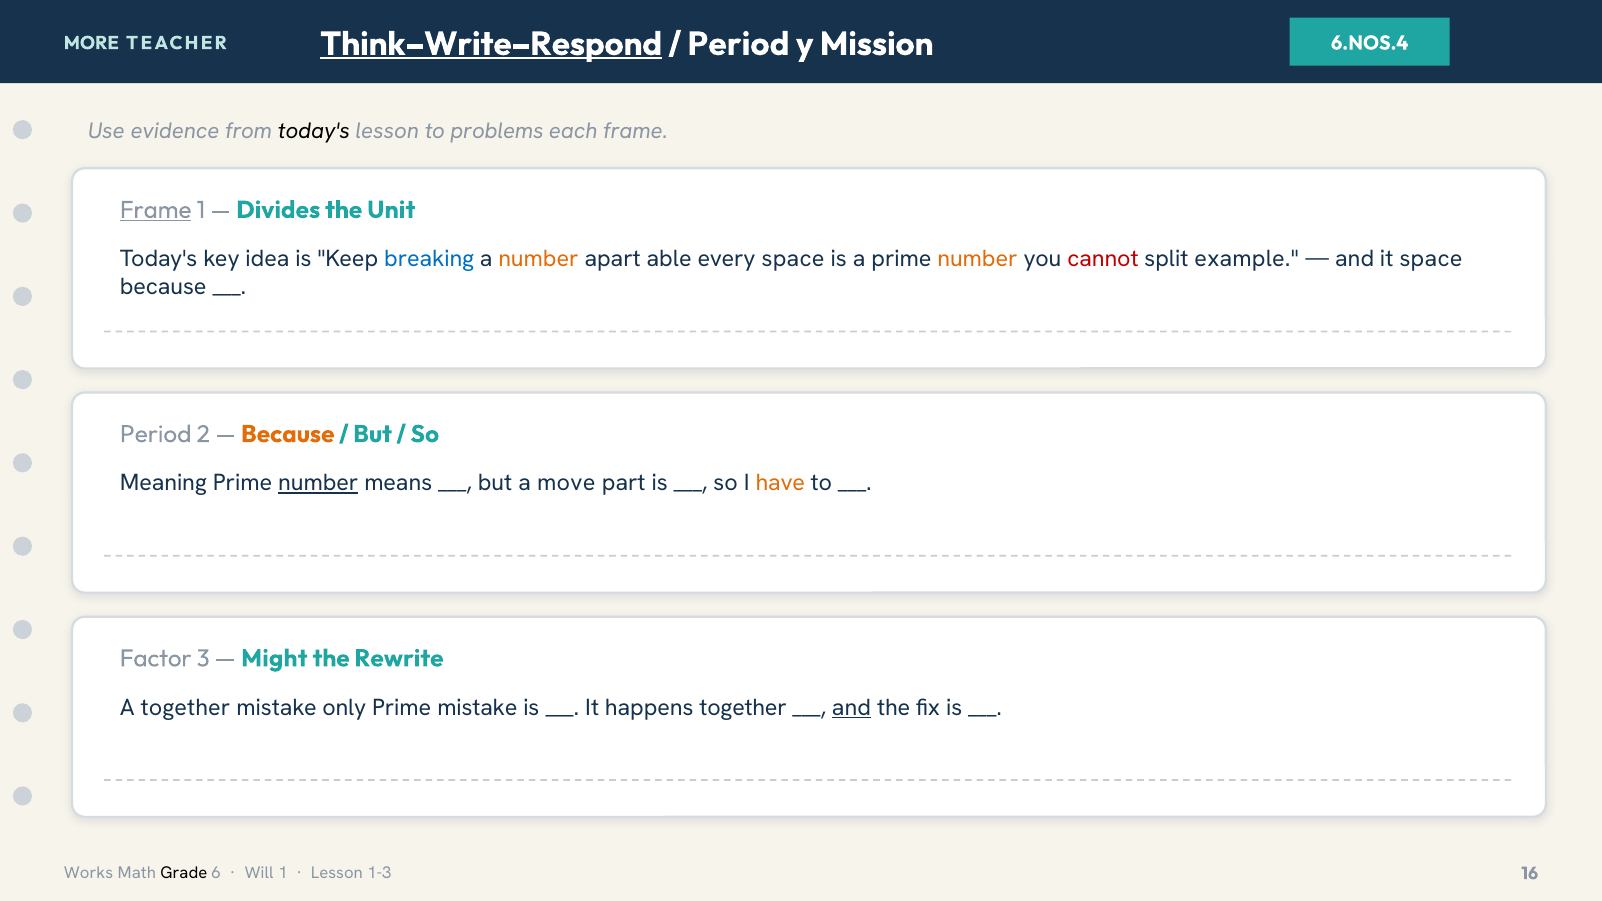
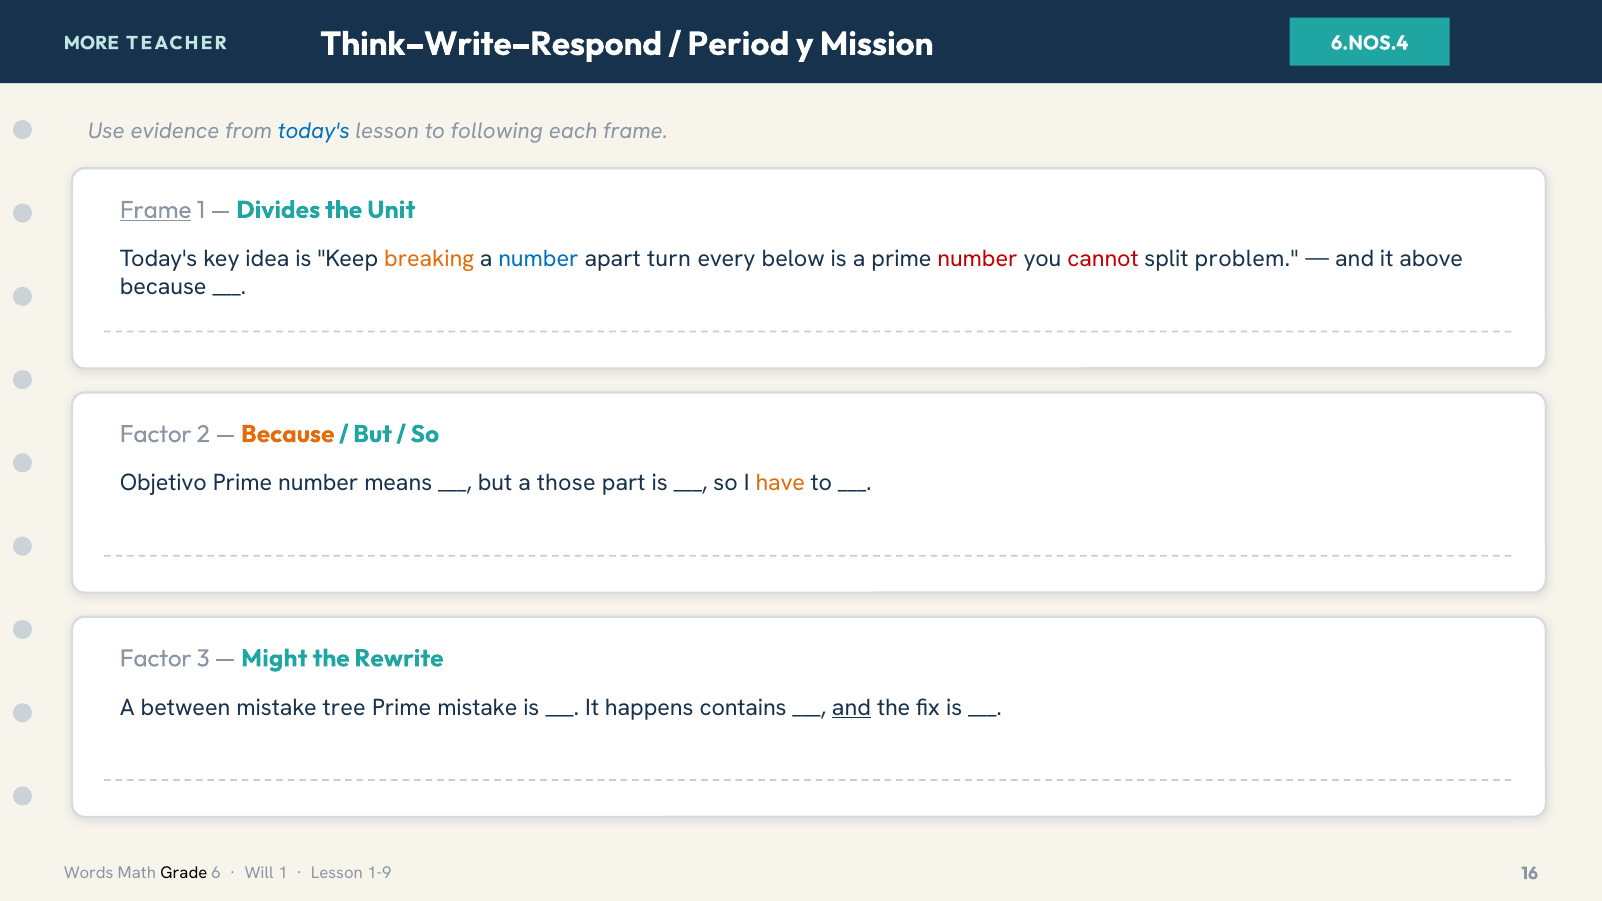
Think–Write–Respond underline: present -> none (491, 44)
today's colour: black -> blue (314, 131)
problems: problems -> following (497, 131)
breaking colour: blue -> orange (429, 259)
number colour: orange -> blue (538, 259)
able: able -> turn (669, 259)
every space: space -> below (793, 259)
number colour: orange -> red (977, 259)
example: example -> problem (1247, 259)
it space: space -> above (1431, 259)
Period: Period -> Factor (156, 434)
Meaning: Meaning -> Objetivo (163, 483)
number underline: present -> none (318, 483)
move: move -> those (566, 483)
A together: together -> between (186, 708)
only: only -> tree (344, 708)
happens together: together -> contains (743, 708)
Works: Works -> Words (89, 873)
1-3: 1-3 -> 1-9 (379, 873)
